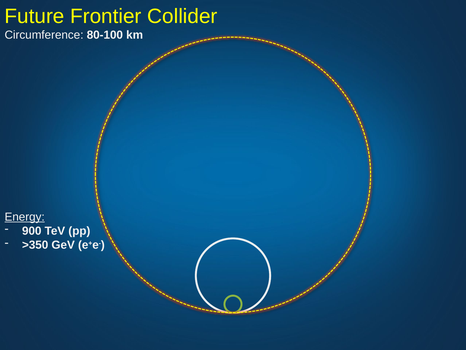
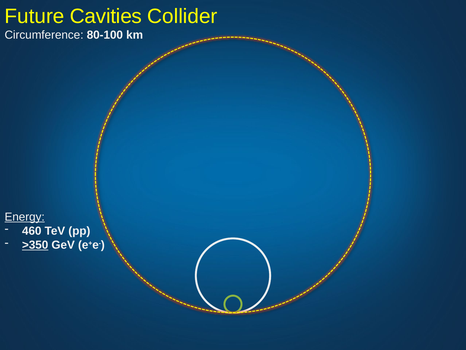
Frontier: Frontier -> Cavities (106, 16)
900: 900 -> 460 (32, 231)
>350 underline: none -> present (35, 245)
